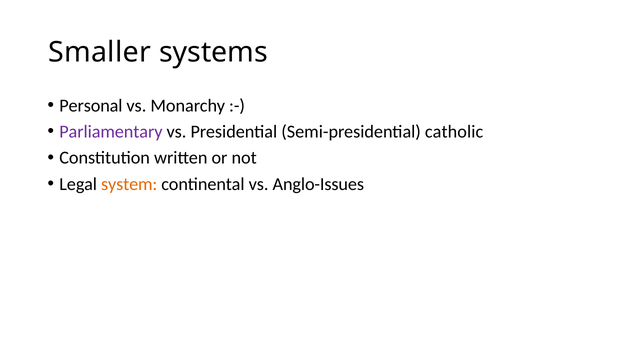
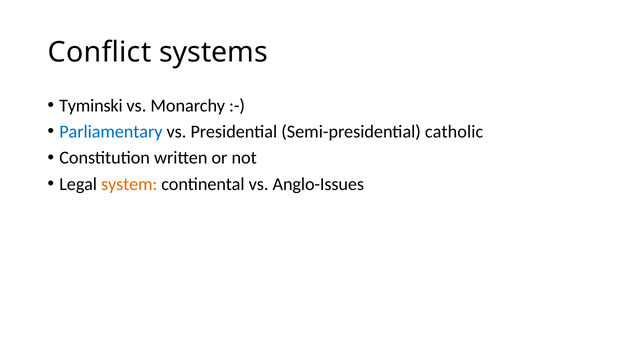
Smaller: Smaller -> Conflict (99, 52)
Personal: Personal -> Tyminski (91, 106)
Parliamentary colour: purple -> blue (111, 132)
